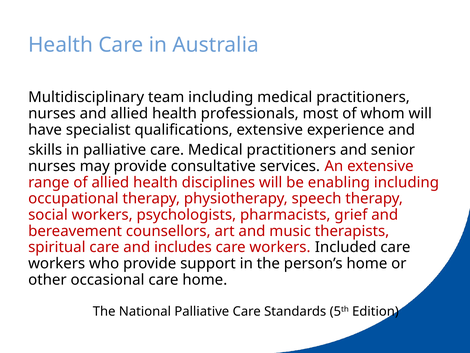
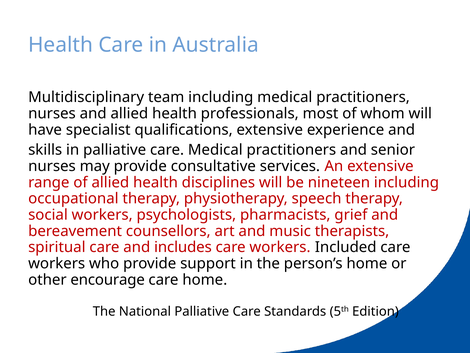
enabling: enabling -> nineteen (339, 182)
occasional: occasional -> encourage (108, 279)
